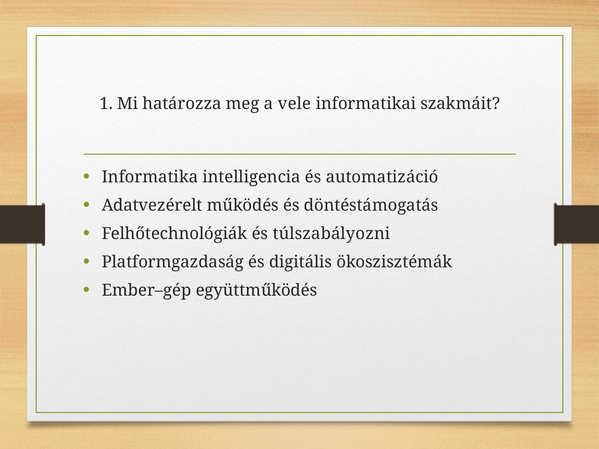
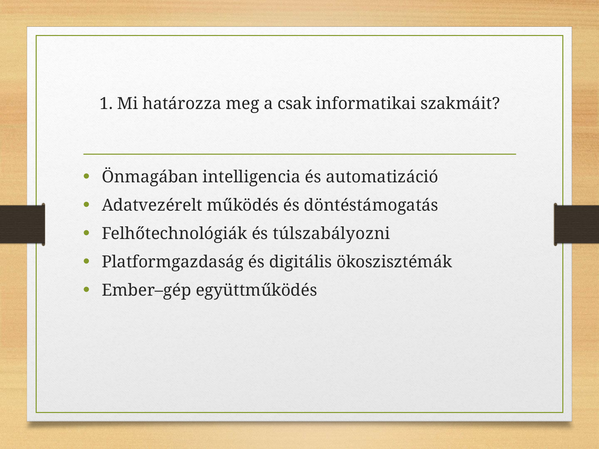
vele: vele -> csak (295, 104)
Informatika: Informatika -> Önmagában (150, 177)
